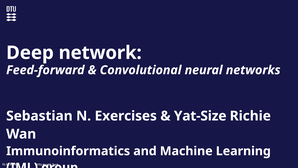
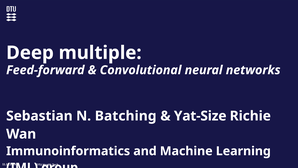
network: network -> multiple (100, 53)
Exercises: Exercises -> Batching (126, 116)
